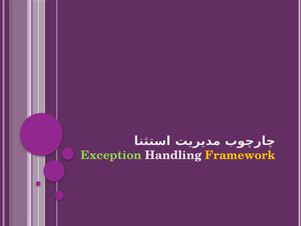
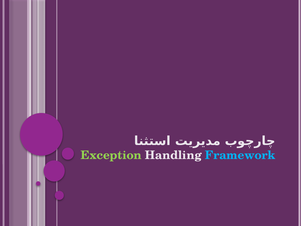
Framework colour: yellow -> light blue (240, 155)
